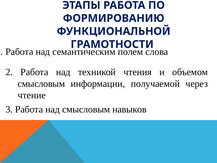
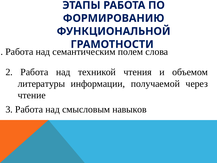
смысловым: смысловым -> литературы (41, 84)
